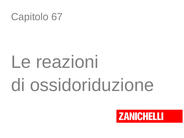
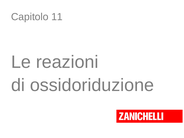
67: 67 -> 11 (57, 17)
